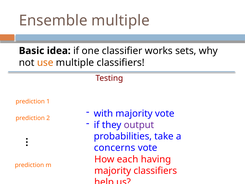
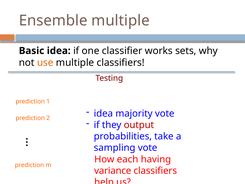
with: with -> idea (103, 113)
output colour: purple -> red (139, 125)
concerns: concerns -> sampling (115, 148)
majority: majority -> variance (113, 171)
